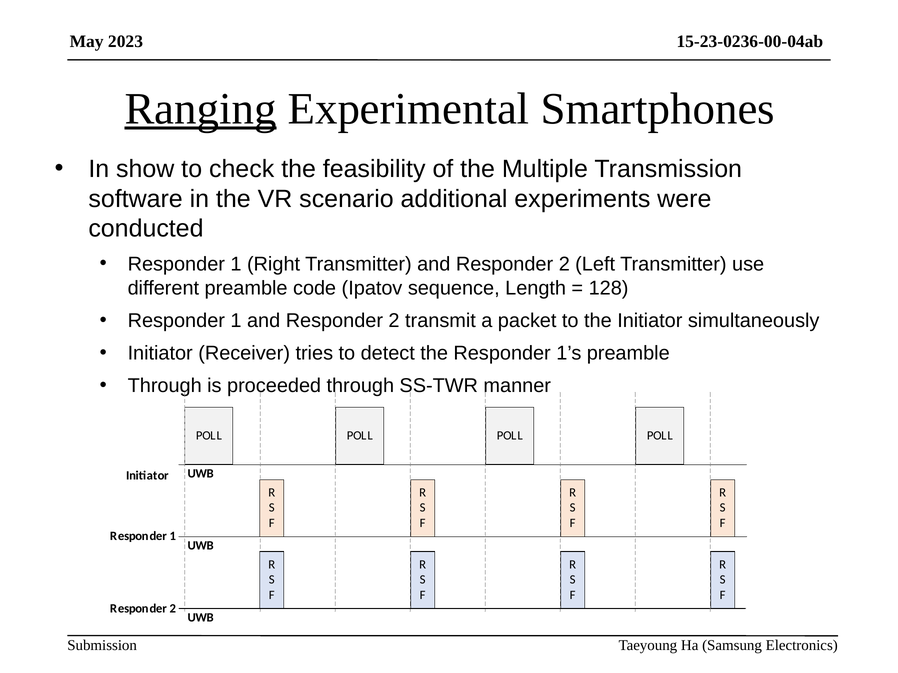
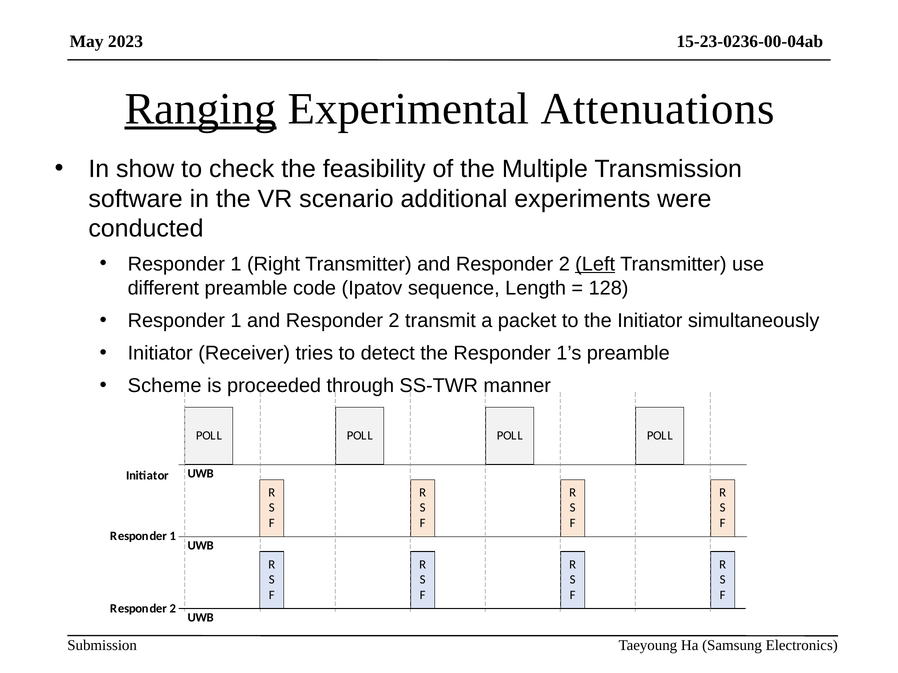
Smartphones: Smartphones -> Attenuations (658, 109)
Left underline: none -> present (595, 264)
Through: Through -> Scheme (165, 386)
